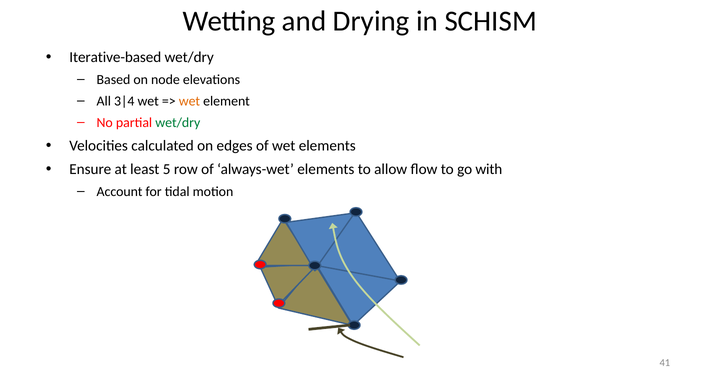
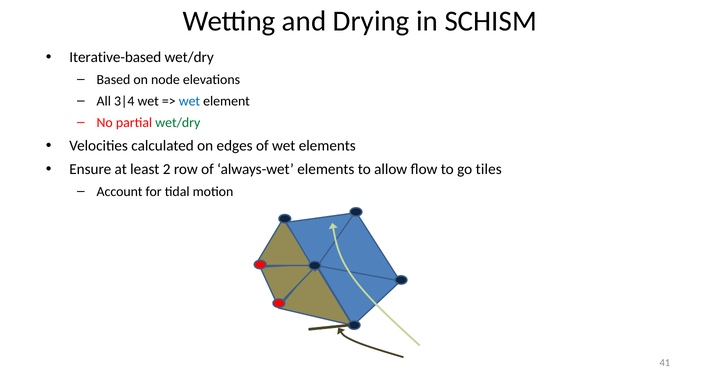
wet colour: orange -> blue (189, 101)
5: 5 -> 2 (167, 169)
with: with -> tiles (489, 169)
